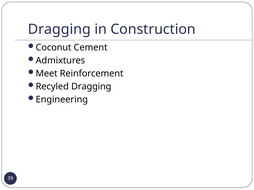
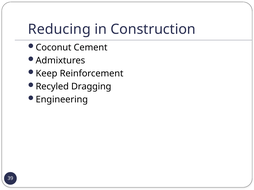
Dragging: Dragging -> Reducing (59, 29)
Meet: Meet -> Keep (47, 74)
